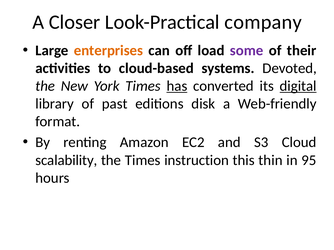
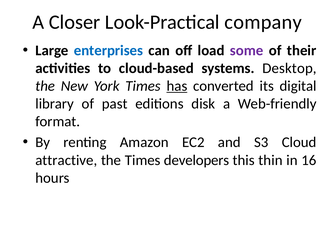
enterprises colour: orange -> blue (108, 51)
Devoted: Devoted -> Desktop (290, 68)
digital underline: present -> none (298, 86)
scalability: scalability -> attractive (66, 160)
instruction: instruction -> developers (197, 160)
95: 95 -> 16 (309, 160)
